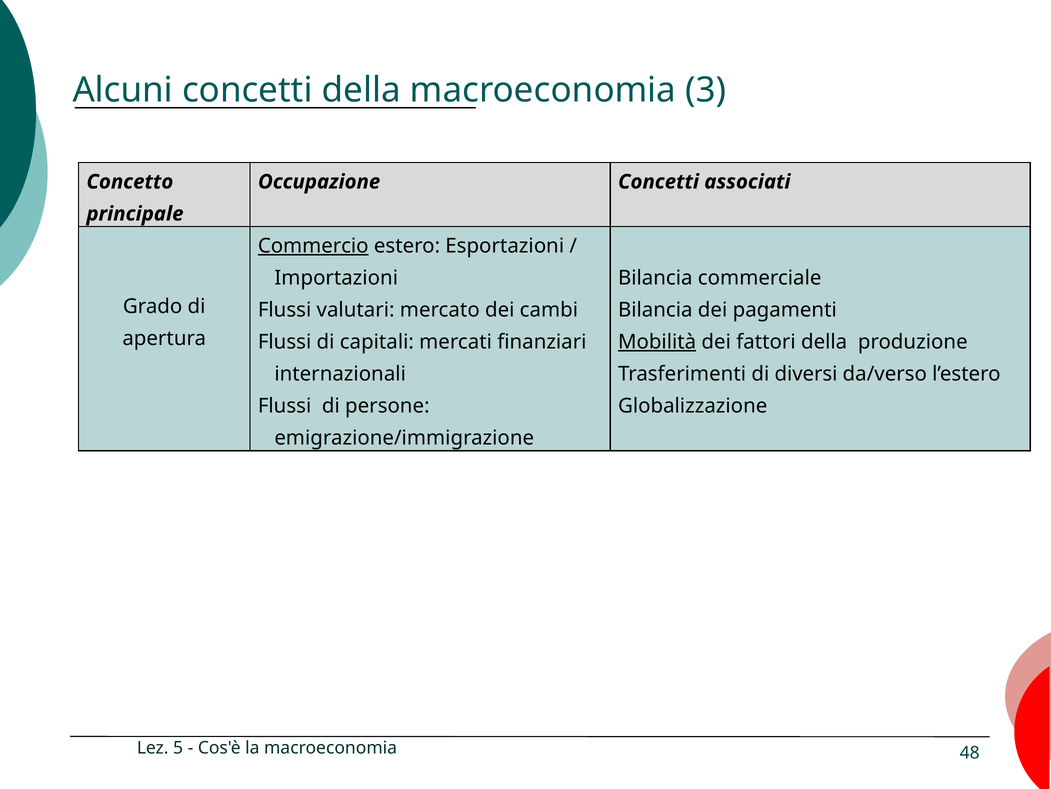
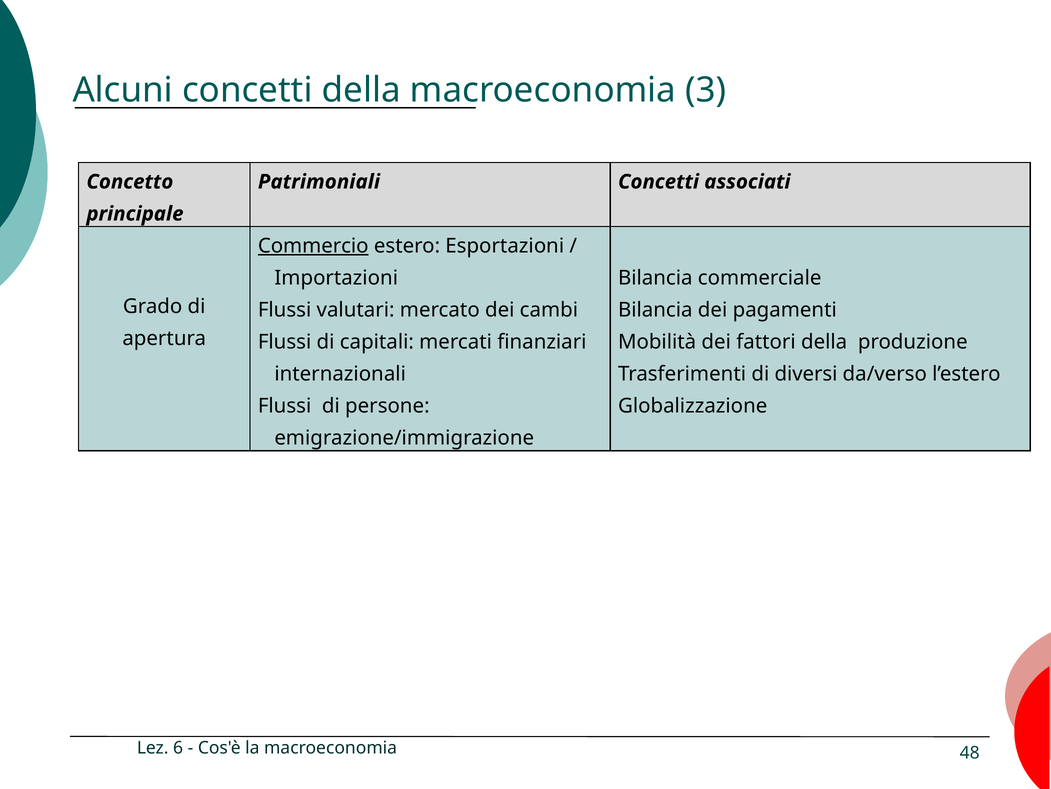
Occupazione: Occupazione -> Patrimoniali (319, 182)
Mobilità underline: present -> none (657, 342)
5: 5 -> 6 (178, 747)
